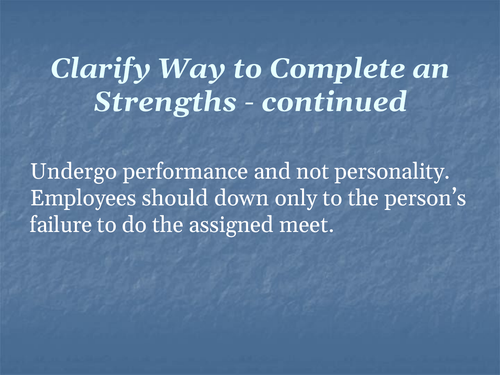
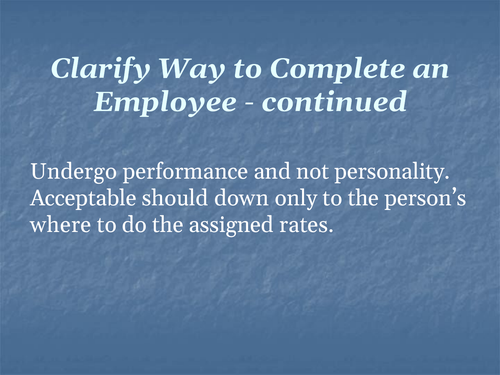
Strengths: Strengths -> Employee (165, 102)
Employees: Employees -> Acceptable (83, 198)
failure: failure -> where (61, 225)
meet: meet -> rates (307, 225)
